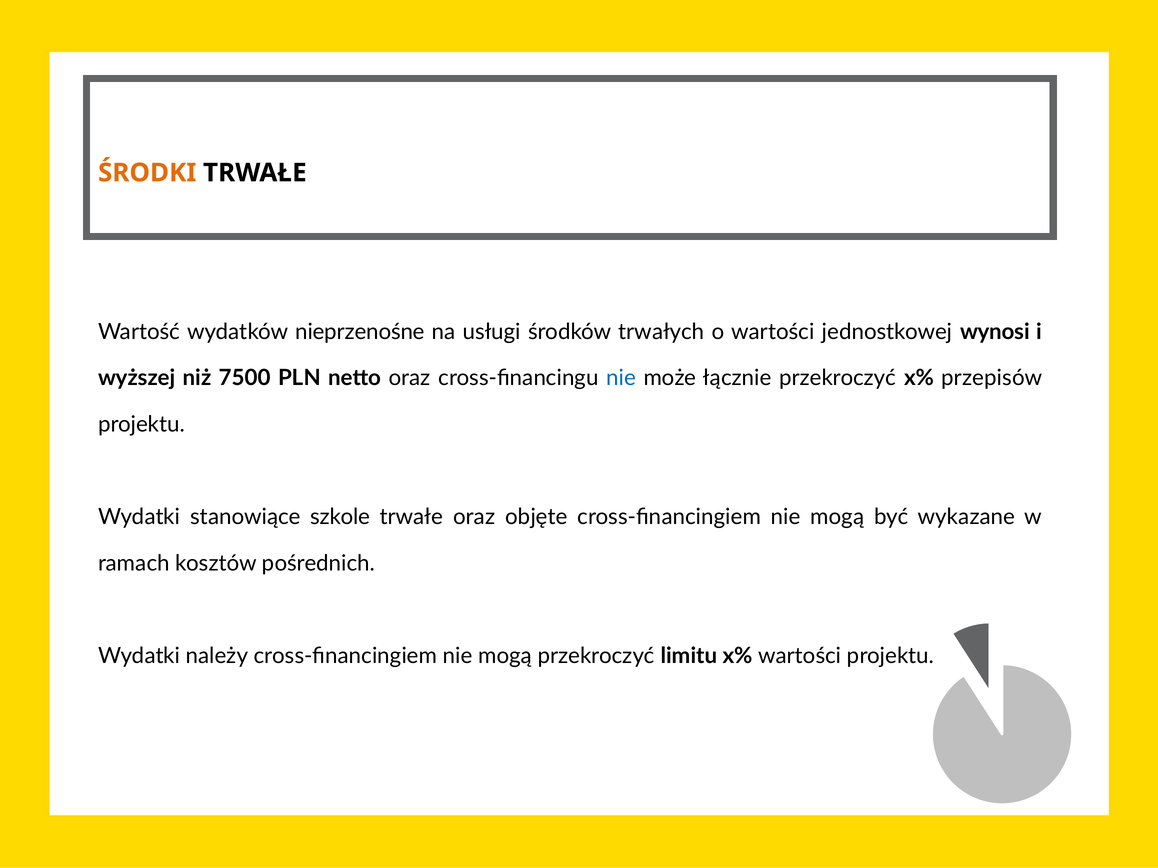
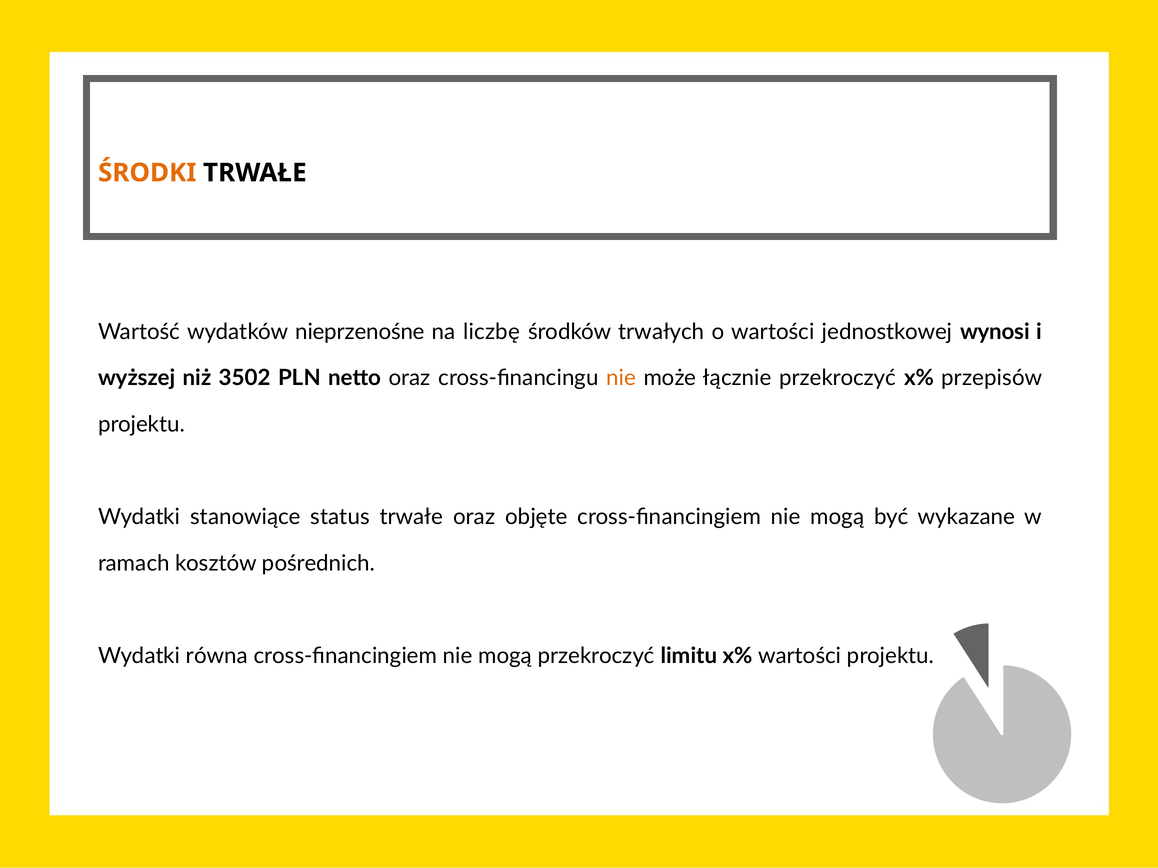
usługi: usługi -> liczbę (492, 332)
7500: 7500 -> 3502 (245, 378)
nie colour: blue -> orange (621, 378)
szkole: szkole -> status (340, 517)
należy: należy -> równa (217, 656)
